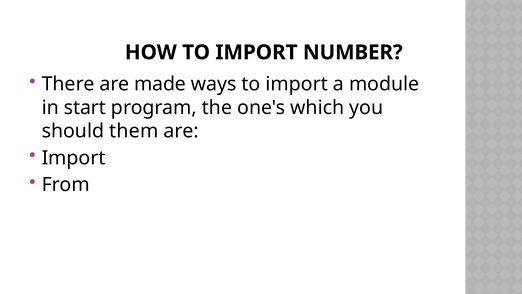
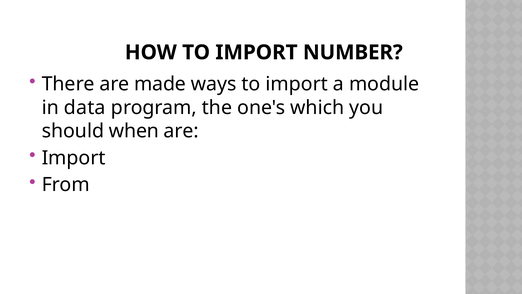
start: start -> data (85, 107)
them: them -> when (134, 131)
